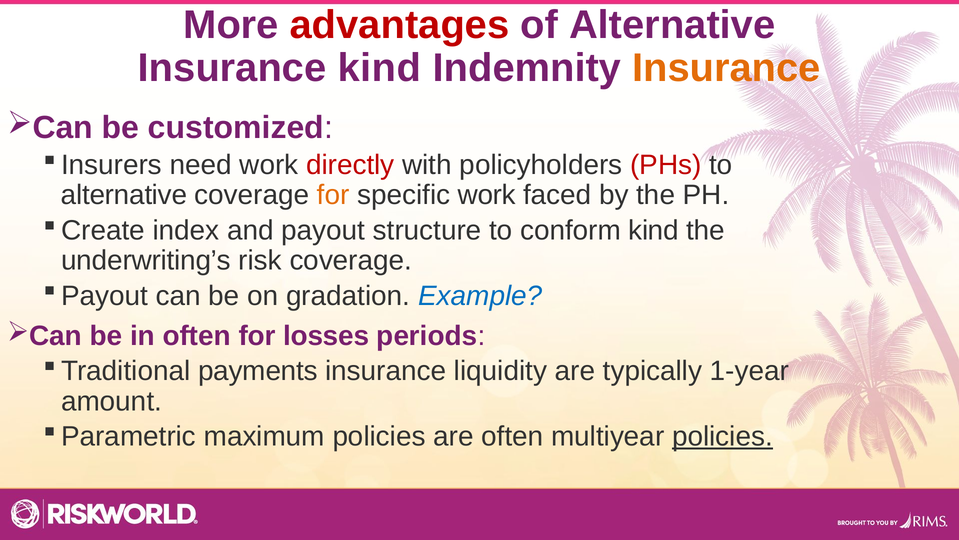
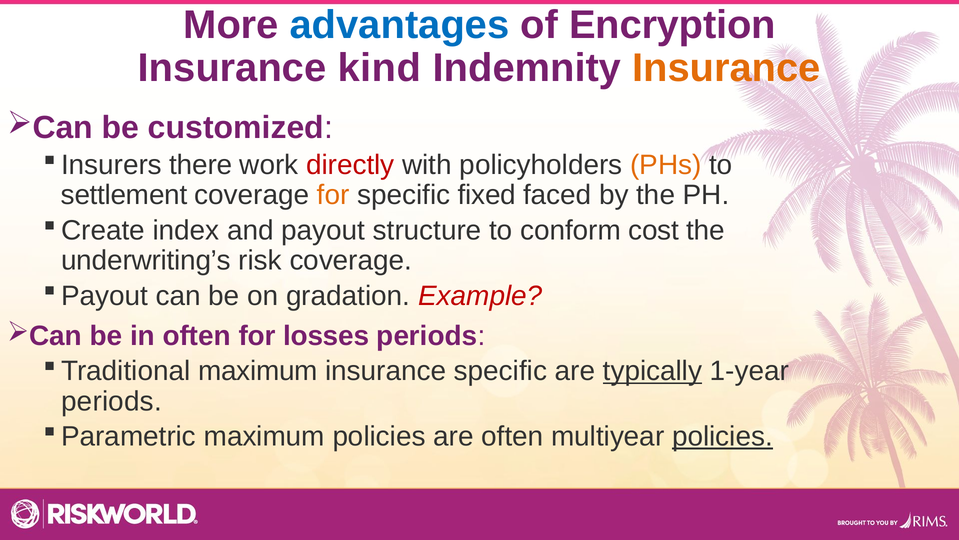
advantages colour: red -> blue (400, 25)
of Alternative: Alternative -> Encryption (672, 25)
need: need -> there (201, 165)
PHs colour: red -> orange (666, 165)
alternative: alternative -> settlement (124, 195)
specific work: work -> fixed (487, 195)
conform kind: kind -> cost (654, 230)
Example colour: blue -> red (480, 295)
payments: payments -> maximum (258, 371)
insurance liquidity: liquidity -> specific (501, 371)
typically underline: none -> present (653, 371)
amount: amount -> periods (111, 401)
